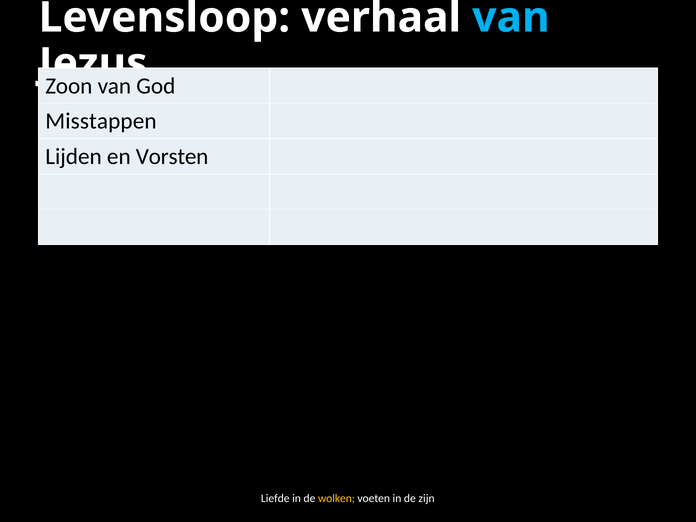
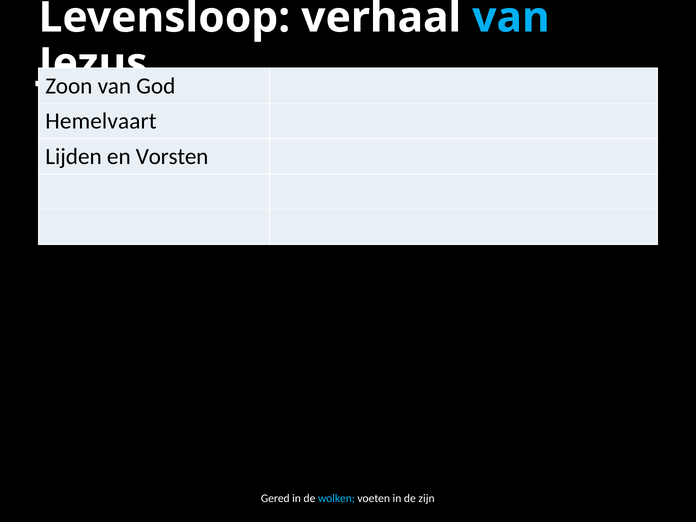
Misstappen: Misstappen -> Hemelvaart (101, 121)
Liefde: Liefde -> Gered (275, 498)
wolken colour: yellow -> light blue (336, 498)
